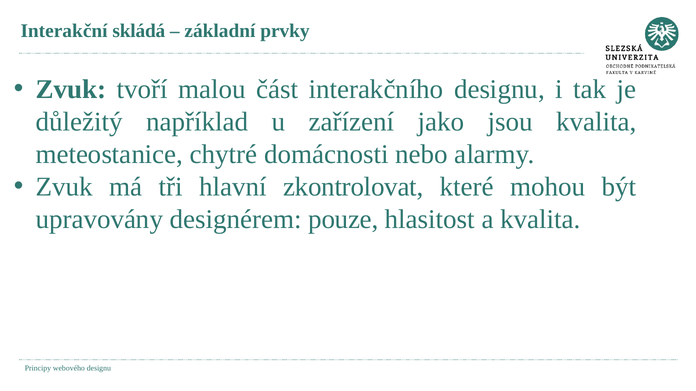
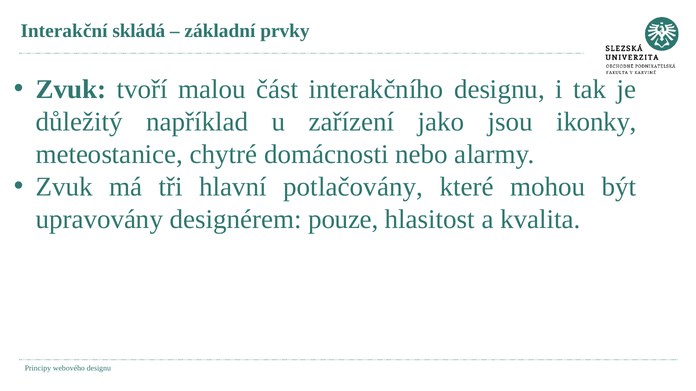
jsou kvalita: kvalita -> ikonky (597, 122)
zkontrolovat: zkontrolovat -> potlačovány (353, 187)
